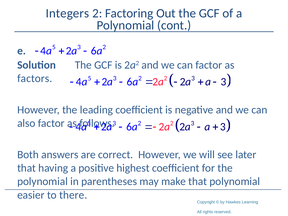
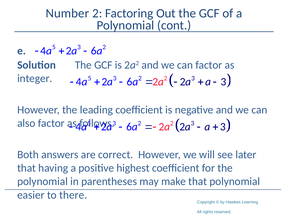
Integers: Integers -> Number (67, 13)
factors: factors -> integer (35, 78)
